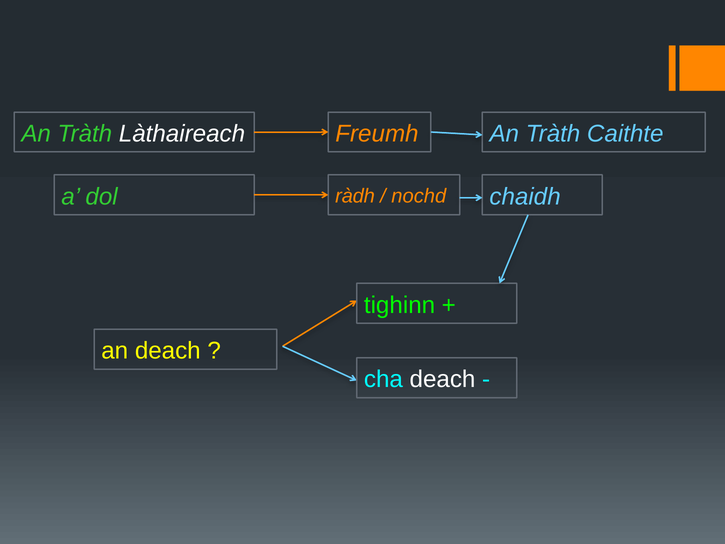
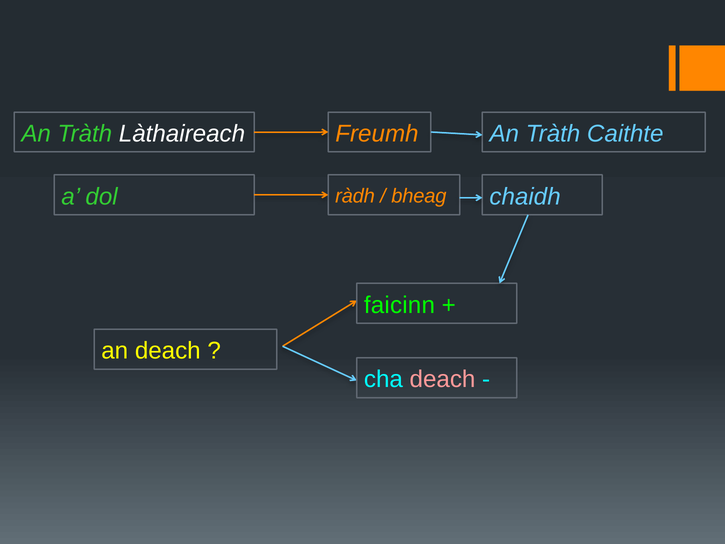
nochd: nochd -> bheag (419, 196)
tighinn: tighinn -> faicinn (399, 305)
deach colour: white -> pink (442, 379)
